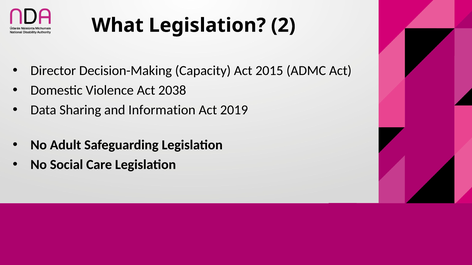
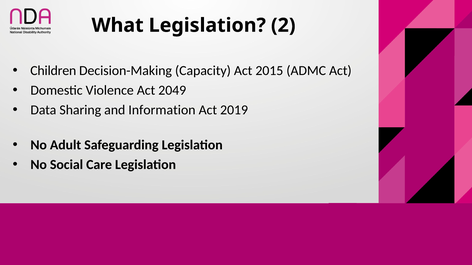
Director: Director -> Children (53, 71)
2038: 2038 -> 2049 (172, 90)
